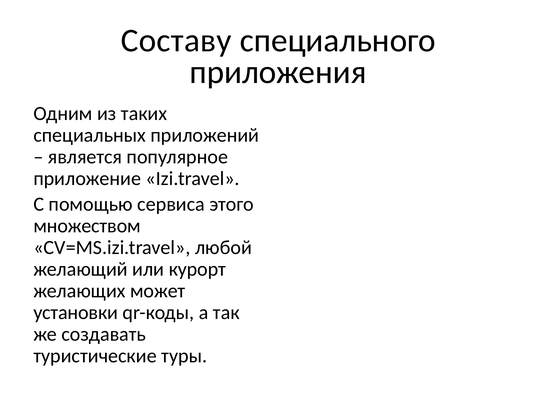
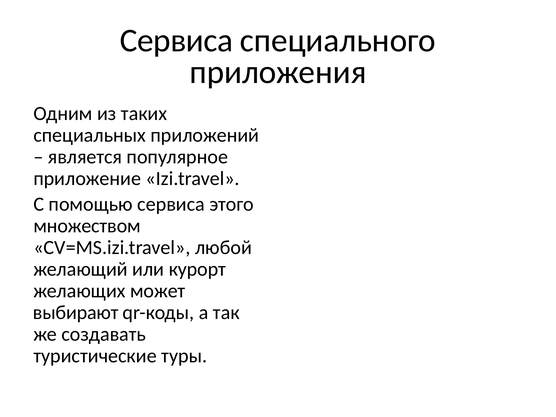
Составу: Составу -> Сервиса (176, 40)
установки: установки -> выбирают (76, 312)
